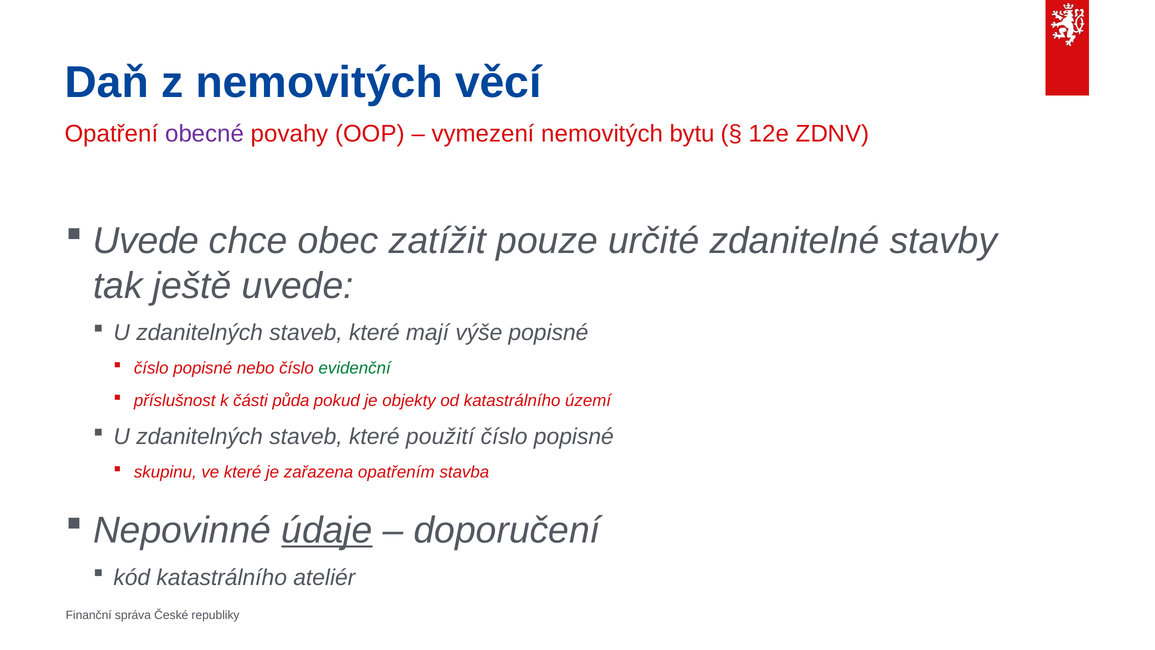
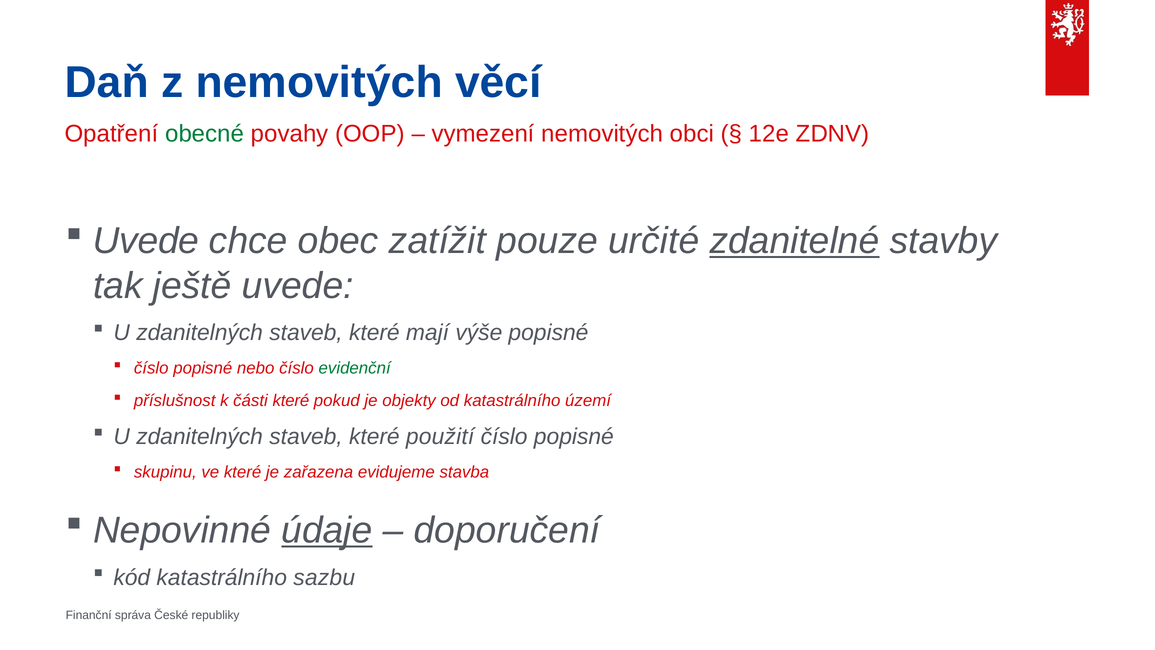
obecné colour: purple -> green (205, 134)
bytu: bytu -> obci (692, 134)
zdanitelné underline: none -> present (794, 241)
části půda: půda -> které (291, 400)
opatřením: opatřením -> evidujeme (396, 472)
ateliér: ateliér -> sazbu (324, 577)
